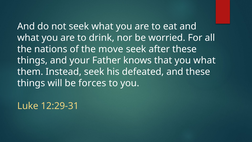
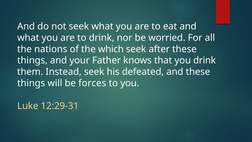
move: move -> which (111, 49)
you what: what -> drink (205, 60)
